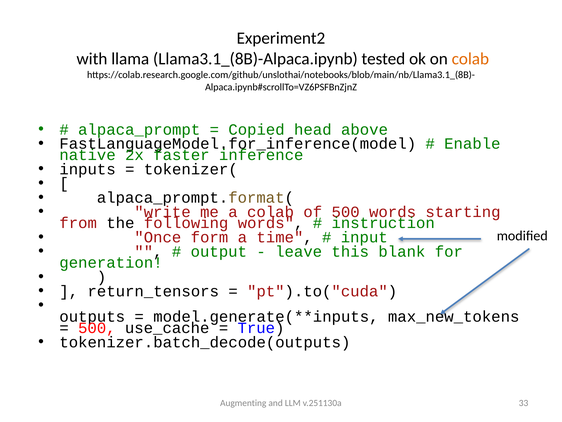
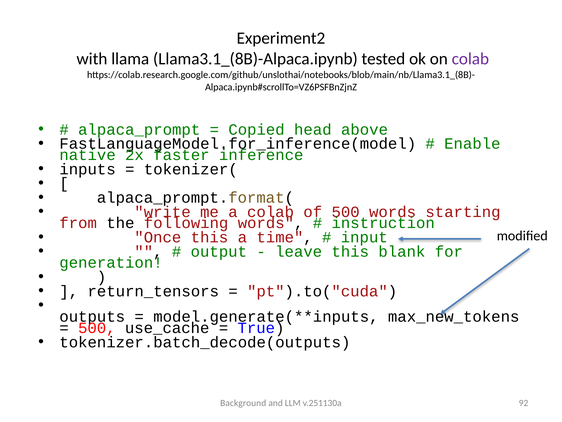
colab colour: orange -> purple (470, 59)
Once form: form -> this (209, 237)
Augmenting: Augmenting -> Background (243, 402)
33: 33 -> 92 (524, 402)
